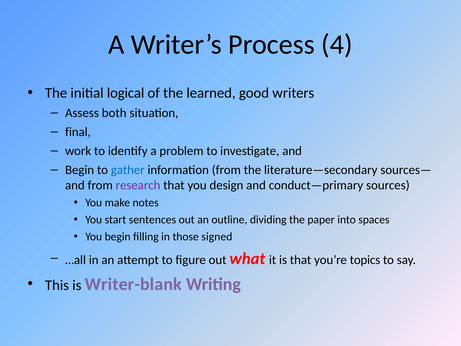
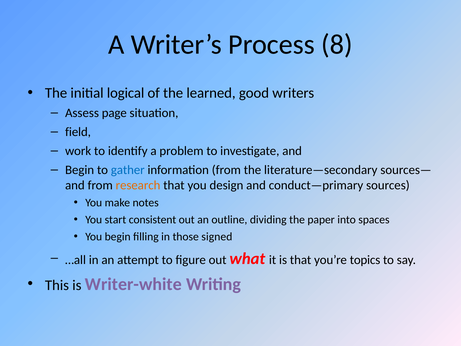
4: 4 -> 8 (337, 45)
both: both -> page (114, 113)
final: final -> field (78, 132)
research colour: purple -> orange (138, 185)
sentences: sentences -> consistent (153, 220)
Writer-blank: Writer-blank -> Writer-white (133, 284)
